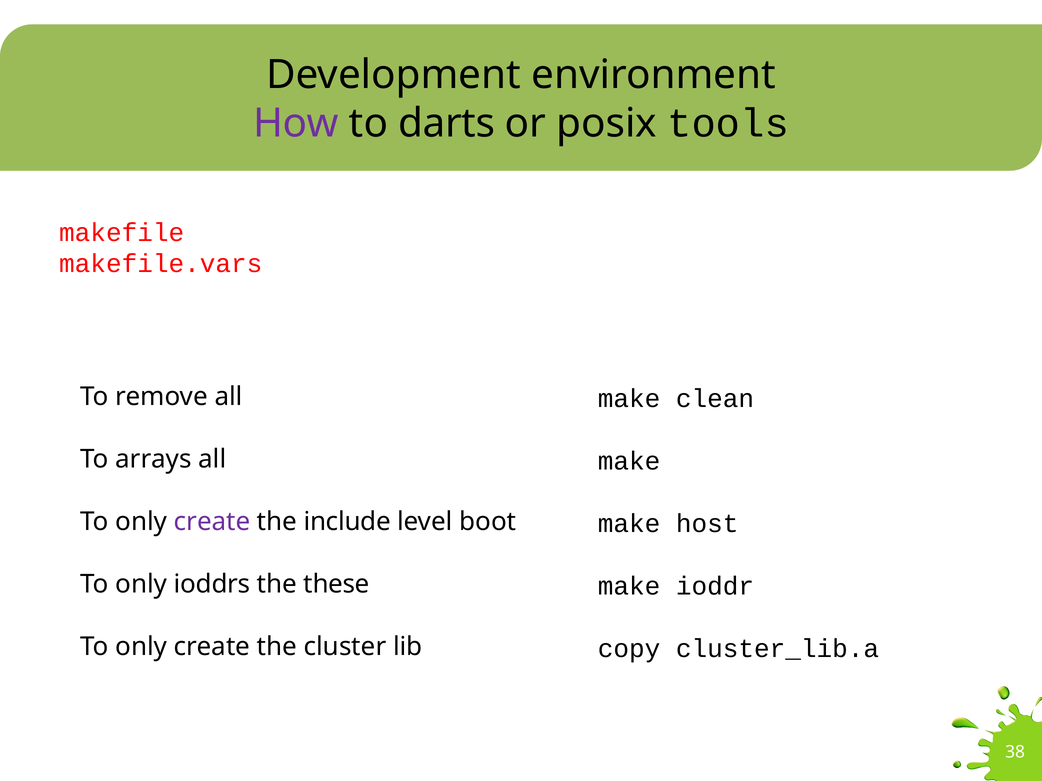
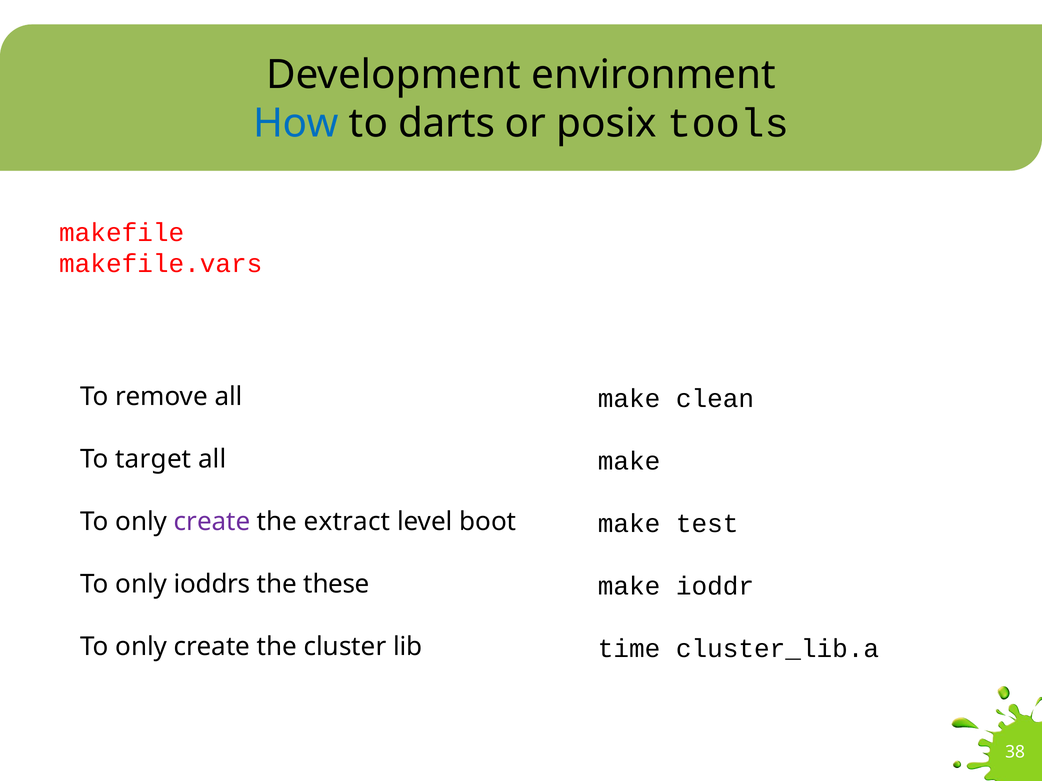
How colour: purple -> blue (296, 124)
arrays: arrays -> target (153, 459)
host: host -> test (707, 524)
include: include -> extract (347, 522)
copy: copy -> time (629, 649)
